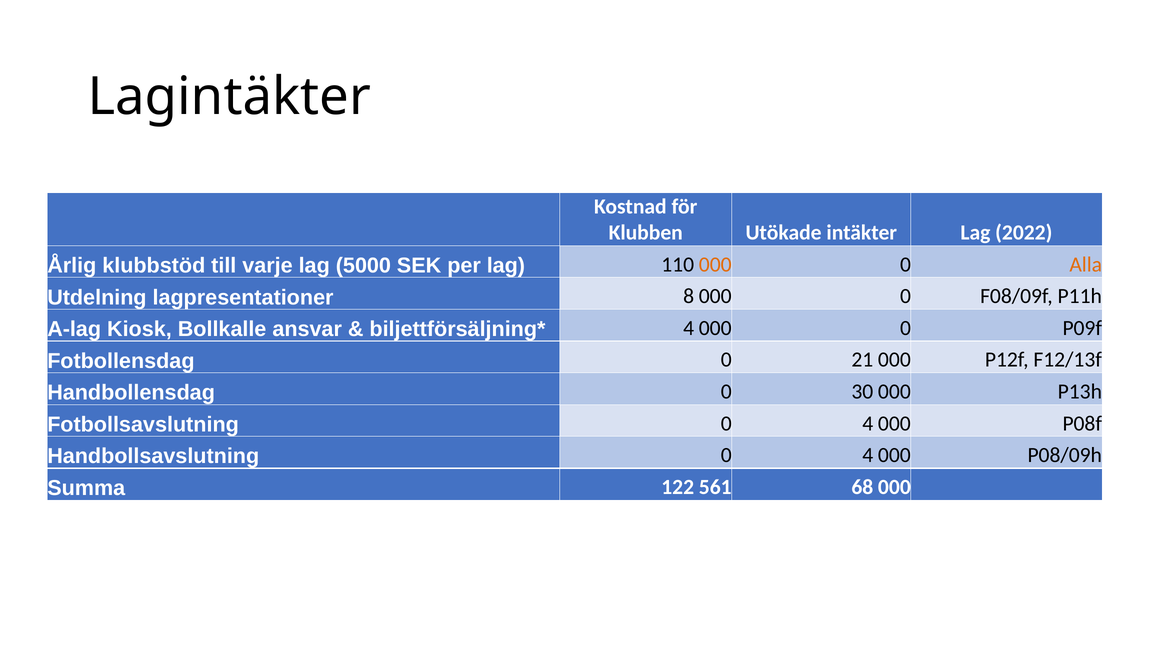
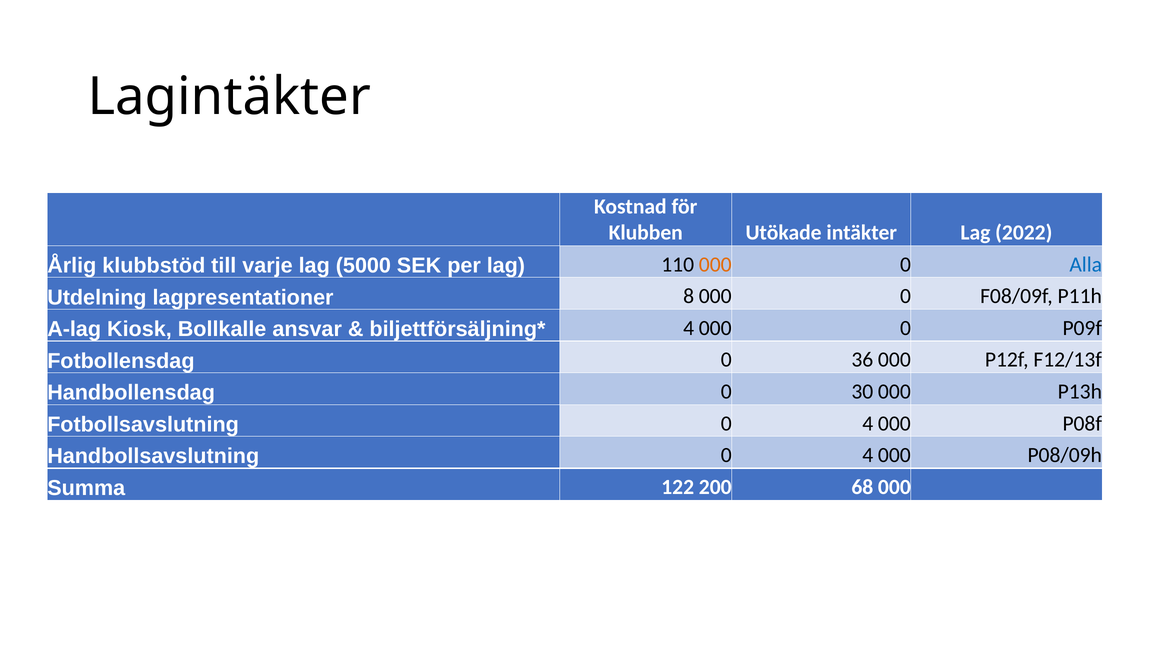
Alla colour: orange -> blue (1086, 264)
21: 21 -> 36 (862, 360)
561: 561 -> 200 (715, 487)
